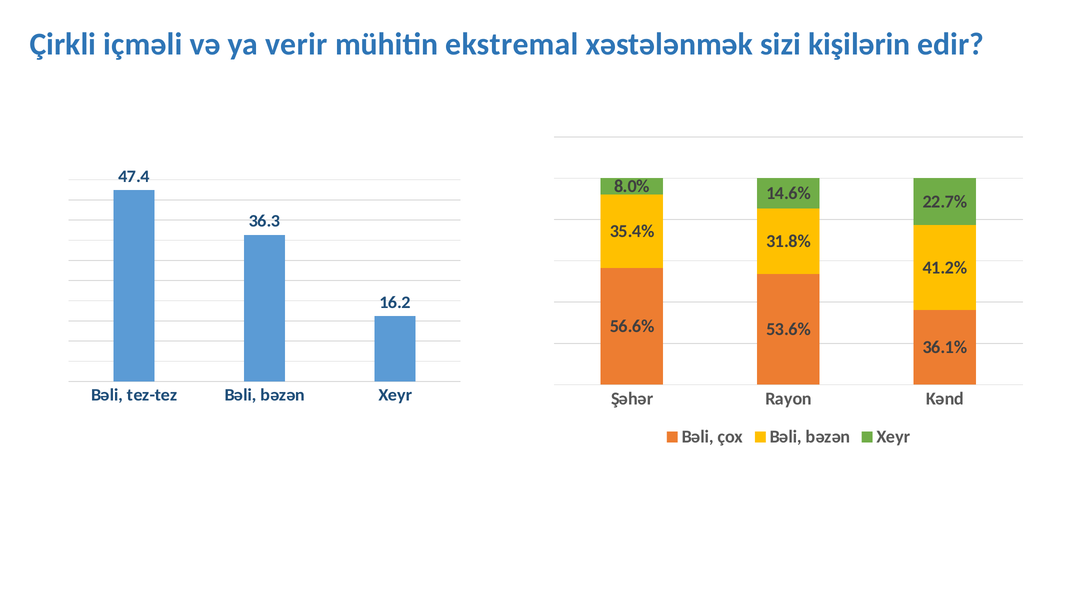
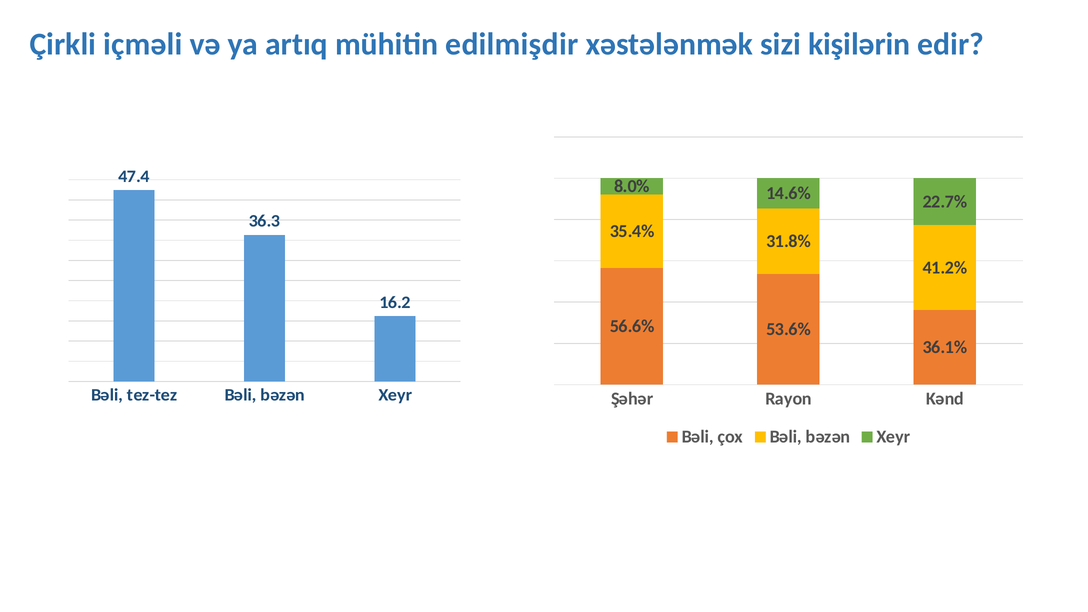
verir: verir -> artıq (296, 44)
ekstremal: ekstremal -> edilmişdir (512, 44)
